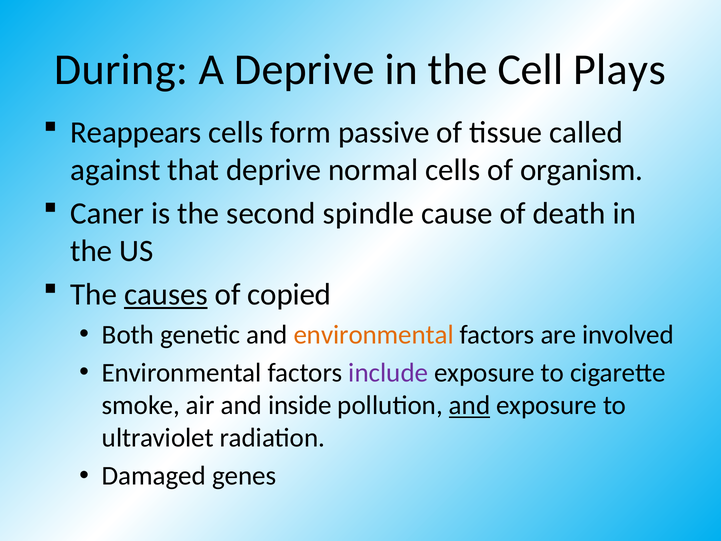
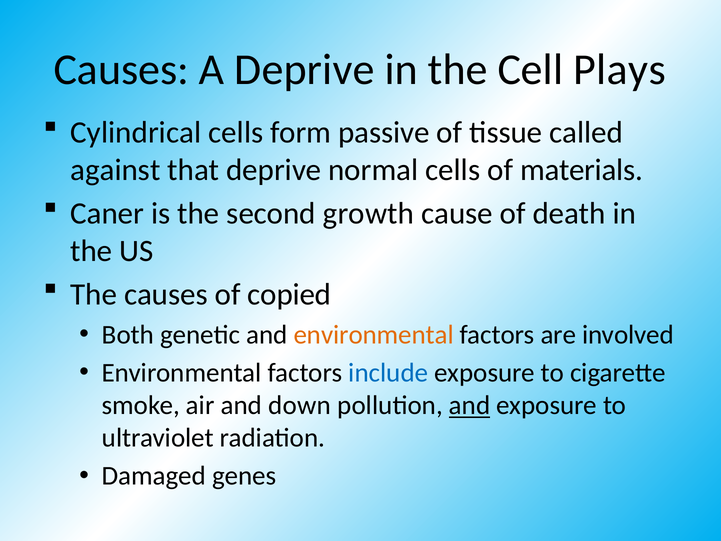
During: During -> Causes (121, 70)
Reappears: Reappears -> Cylindrical (136, 133)
organism: organism -> materials (581, 170)
spindle: spindle -> growth (368, 214)
causes underline: present -> none (166, 294)
include colour: purple -> blue (388, 373)
inside: inside -> down (300, 405)
